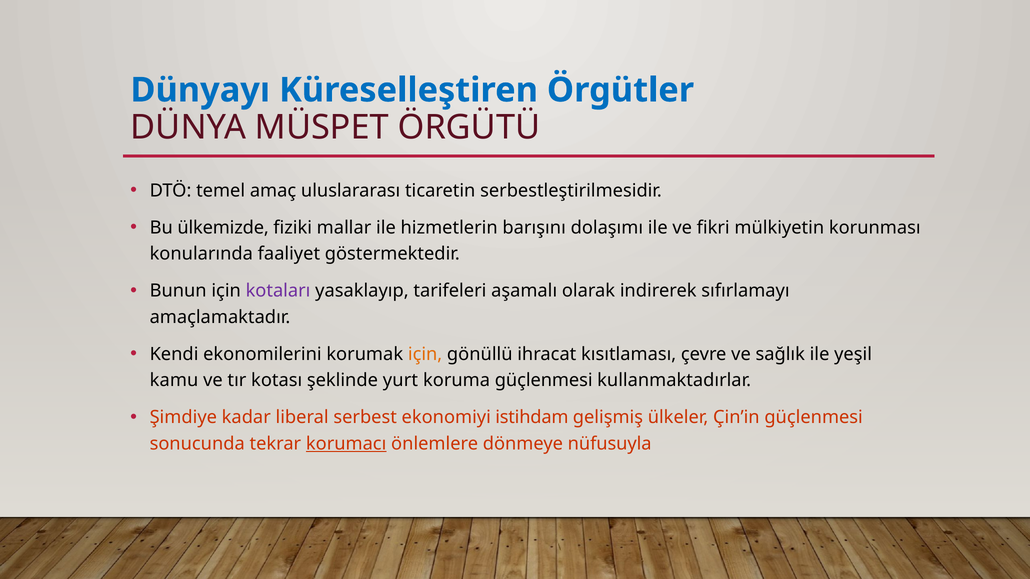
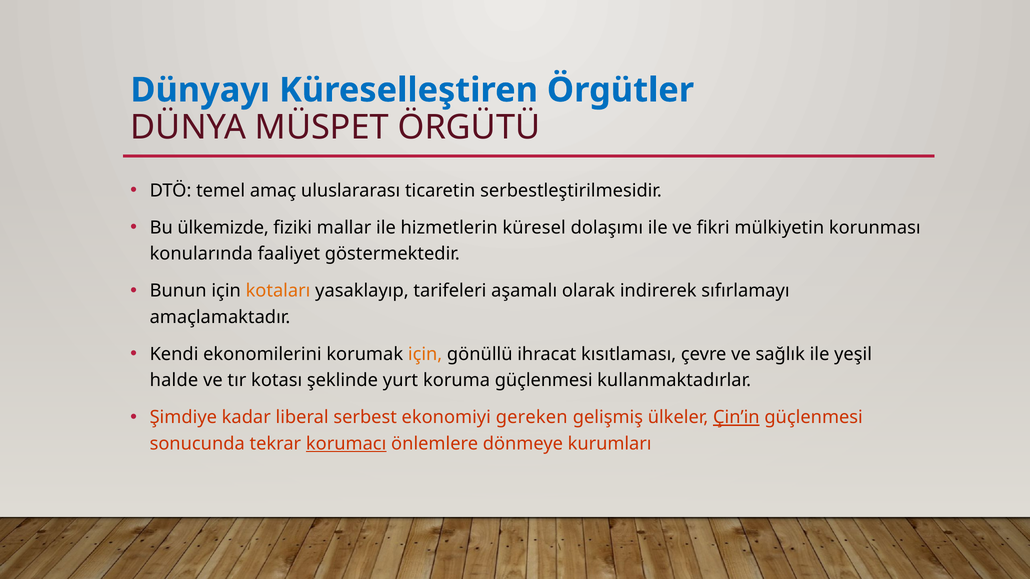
barışını: barışını -> küresel (534, 228)
kotaları colour: purple -> orange (278, 291)
kamu: kamu -> halde (174, 381)
istihdam: istihdam -> gereken (532, 418)
Çin’in underline: none -> present (736, 418)
nüfusuyla: nüfusuyla -> kurumları (610, 444)
